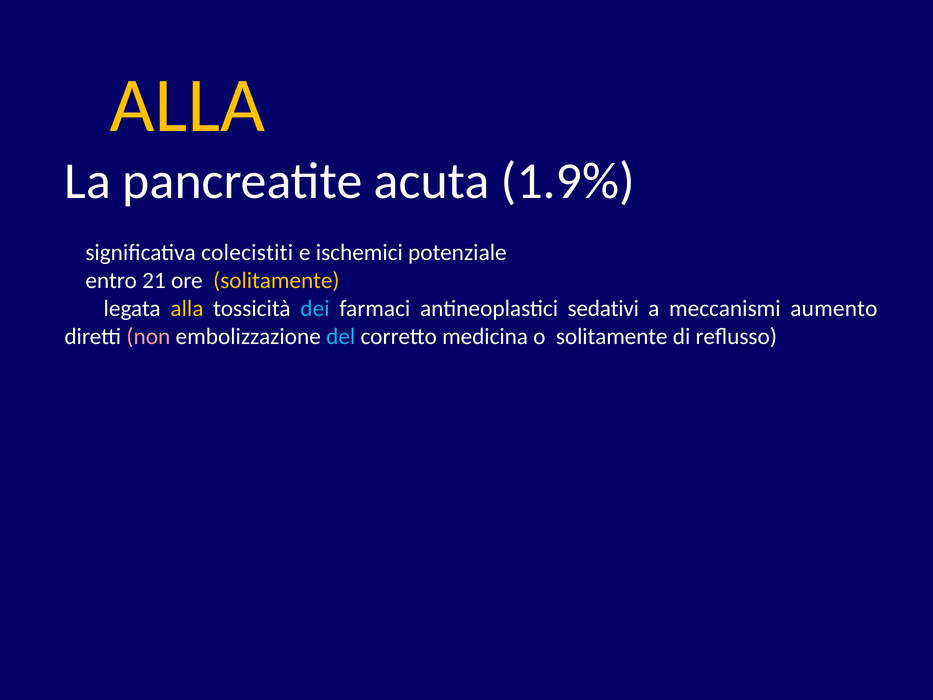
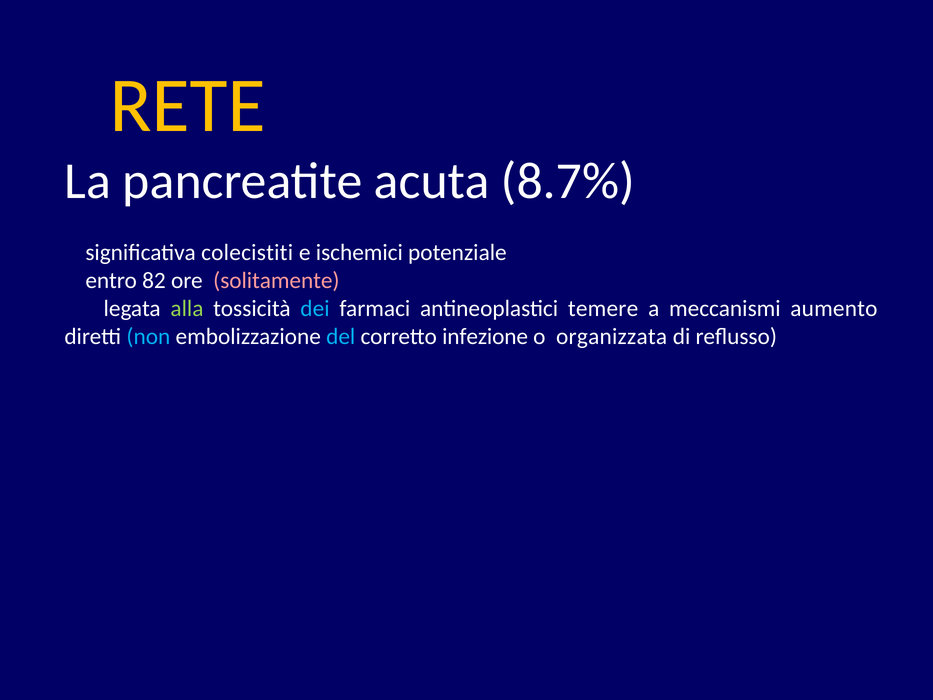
ALLA: ALLA -> RETE (188, 105)
1.9%: 1.9% -> 8.7% (568, 181)
21: 21 -> 82 (154, 280)
solitamente colour: yellow -> pink (276, 280)
alla colour: yellow -> light green (187, 308)
sedativi: sedativi -> temere (603, 308)
non colour: pink -> light blue (148, 336)
medicina: medicina -> infezione (485, 336)
o solitamente: solitamente -> organizzata (612, 336)
